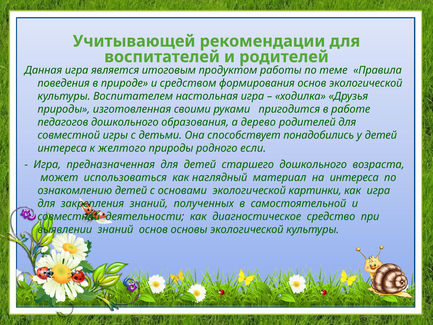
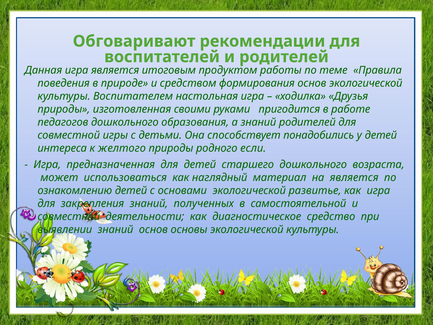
Учитывающей: Учитывающей -> Обговаривают (134, 41)
а дерево: дерево -> знаний (258, 122)
на интереса: интереса -> является (354, 177)
картинки: картинки -> развитье (315, 190)
